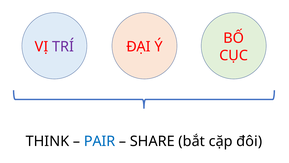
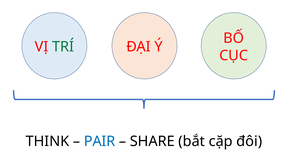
TRÍ colour: purple -> green (63, 47)
